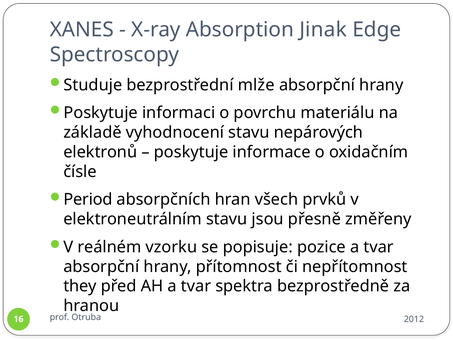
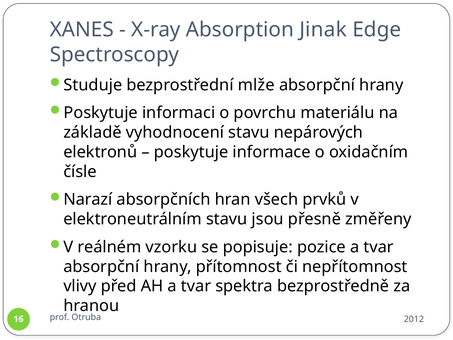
Period: Period -> Narazí (88, 199)
they: they -> vlivy (80, 286)
